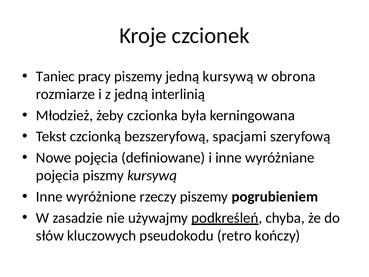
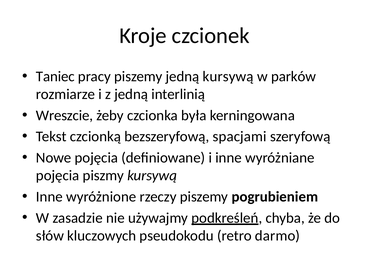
obrona: obrona -> parków (294, 76)
Młodzież: Młodzież -> Wreszcie (65, 115)
kończy: kończy -> darmo (277, 236)
